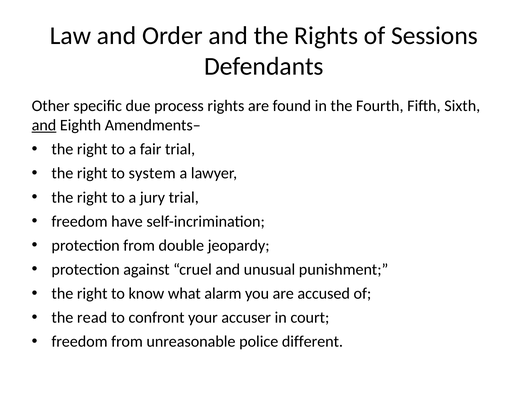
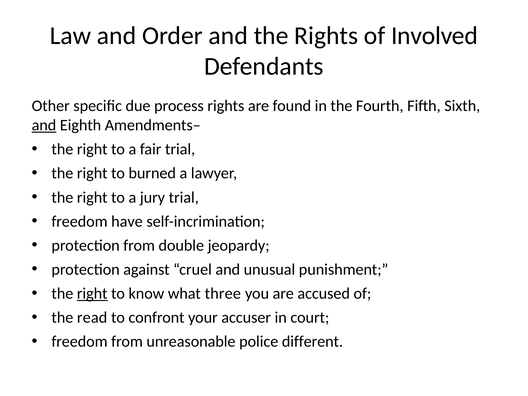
Sessions: Sessions -> Involved (435, 36)
system: system -> burned (152, 173)
right underline: none -> present (92, 294)
alarm: alarm -> three (223, 294)
